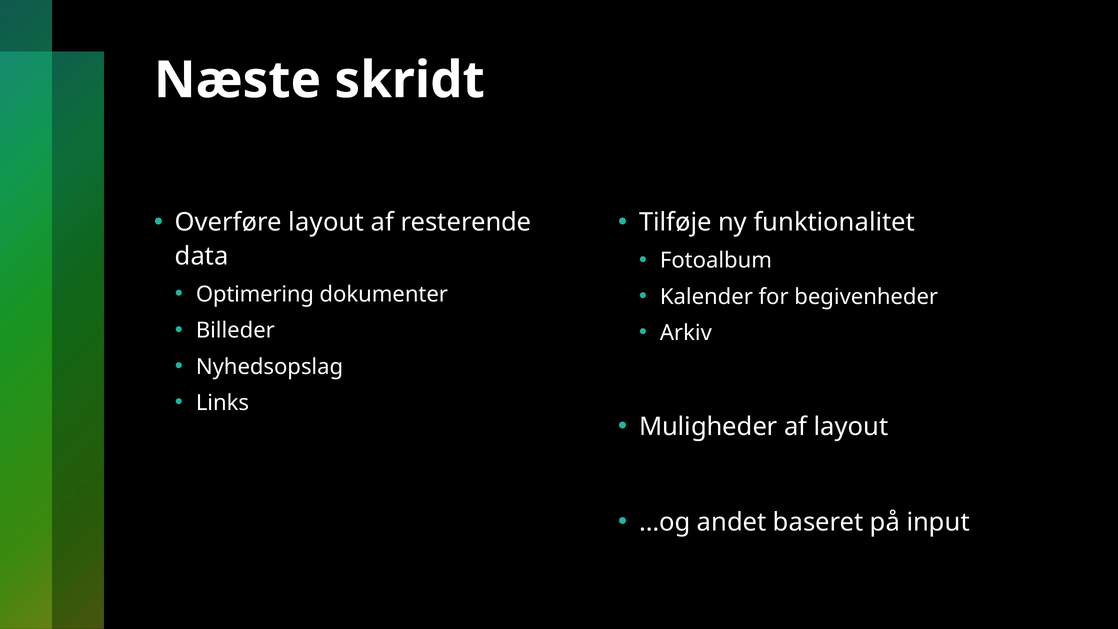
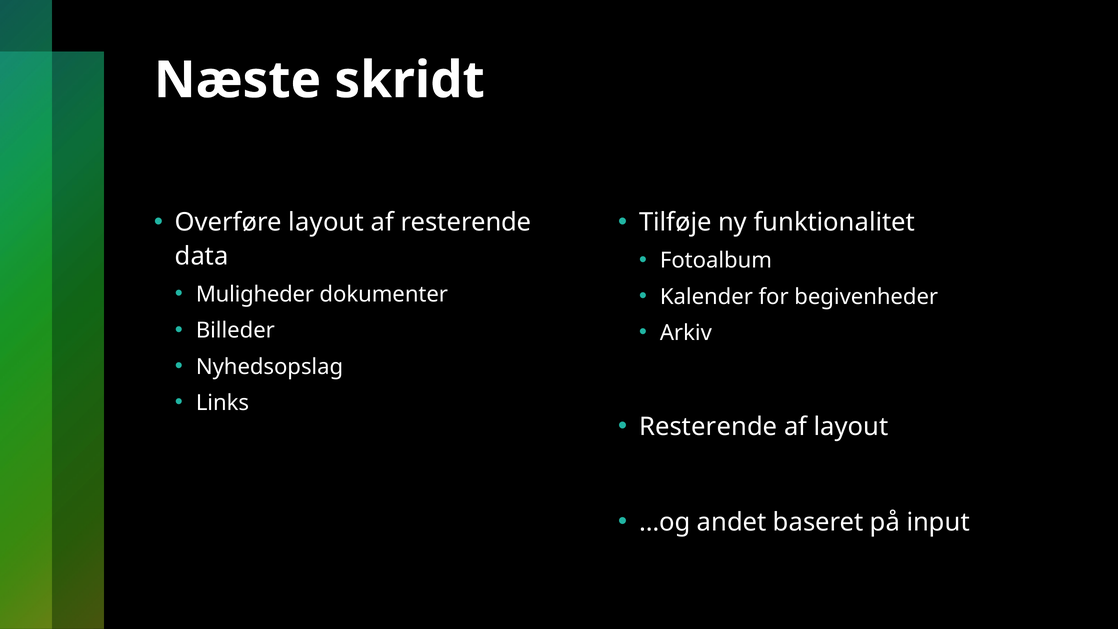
Optimering: Optimering -> Muligheder (255, 294)
Muligheder: Muligheder -> Resterende (708, 427)
